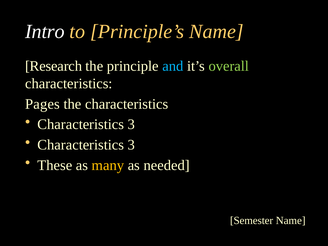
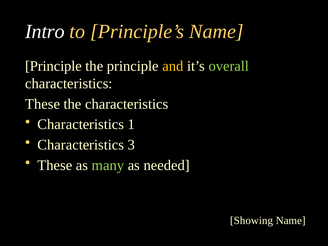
Research: Research -> Principle (54, 66)
and colour: light blue -> yellow (173, 66)
Pages: Pages -> These (43, 104)
3: 3 -> 1 (131, 124)
many colour: yellow -> light green (108, 165)
Semester: Semester -> Showing (252, 221)
